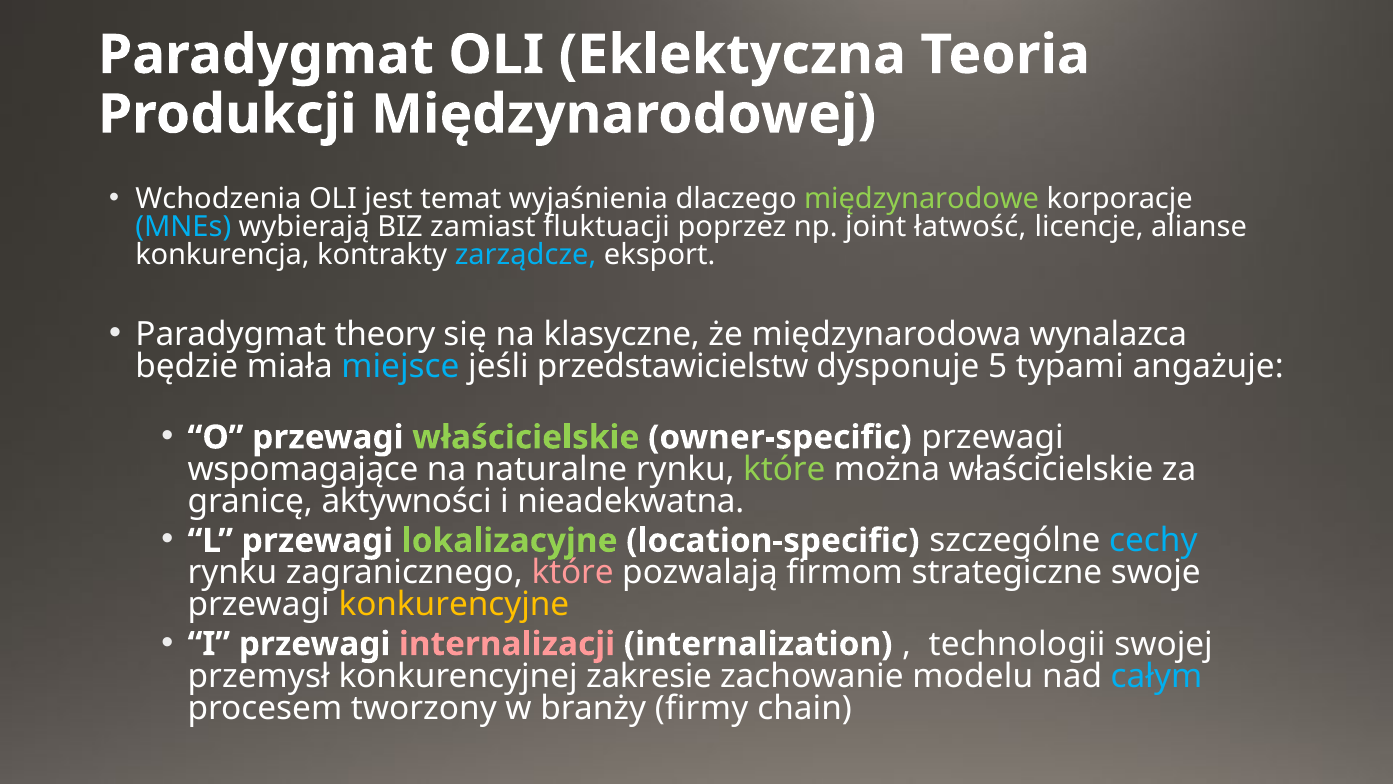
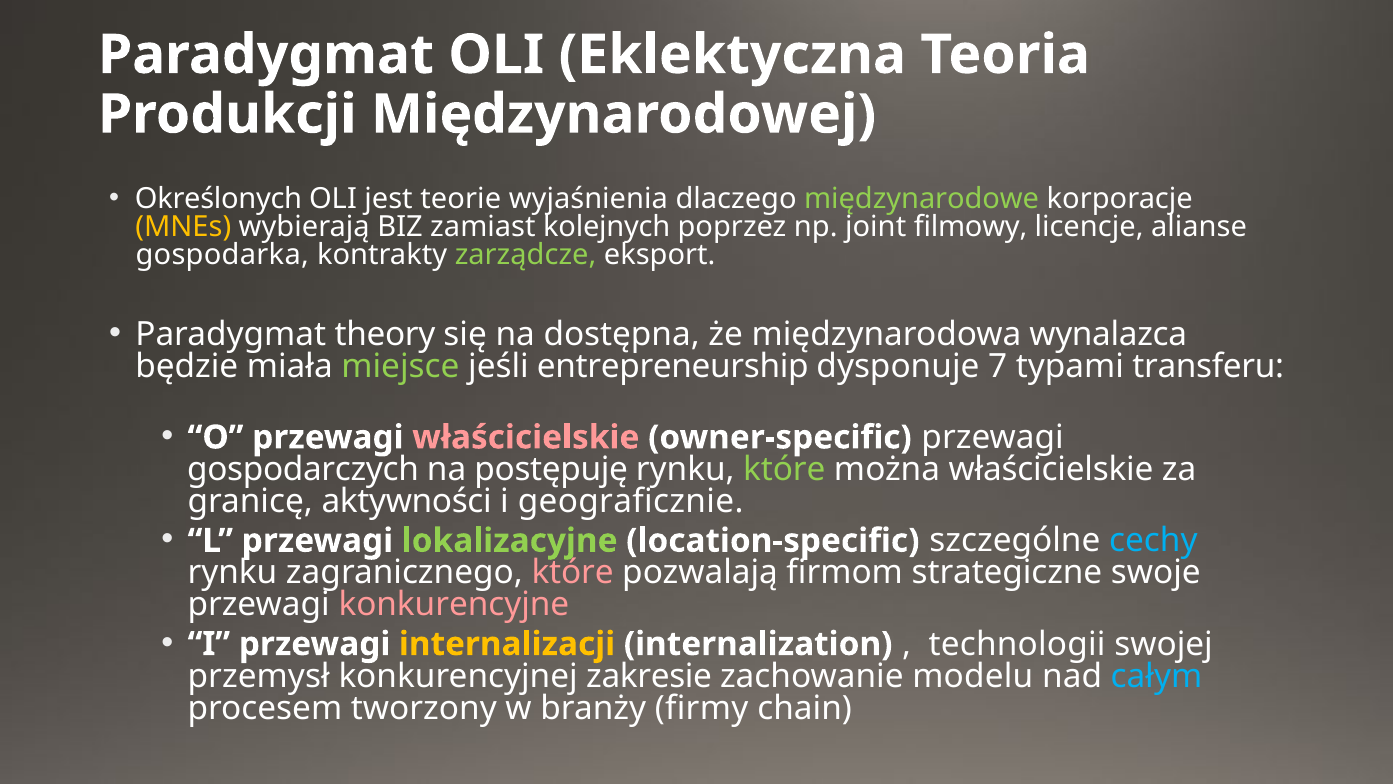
Wchodzenia: Wchodzenia -> Określonych (219, 199)
temat: temat -> teorie (461, 199)
MNEs colour: light blue -> yellow (183, 227)
fluktuacji: fluktuacji -> kolejnych (607, 227)
łatwość: łatwość -> filmowy (971, 227)
konkurencja: konkurencja -> gospodarka (222, 255)
zarządcze colour: light blue -> light green (526, 255)
klasyczne: klasyczne -> dostępna (622, 334)
miejsce colour: light blue -> light green (400, 366)
przedstawicielstw: przedstawicielstw -> entrepreneurship (673, 366)
5: 5 -> 7 (998, 366)
angażuje: angażuje -> transferu (1208, 366)
właścicielskie colour: light green -> pink (526, 437)
wspomagające: wspomagające -> gospodarczych (303, 469)
naturalne: naturalne -> postępuję (551, 469)
nieadekwatna: nieadekwatna -> geograficznie (631, 501)
konkurencyjne colour: yellow -> pink (454, 604)
internalizacji colour: pink -> yellow (507, 644)
